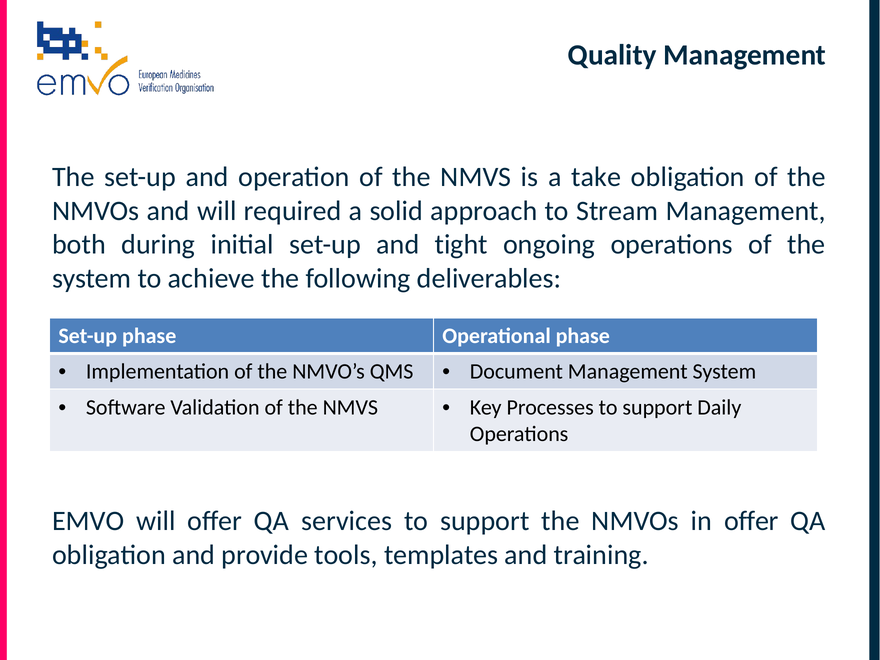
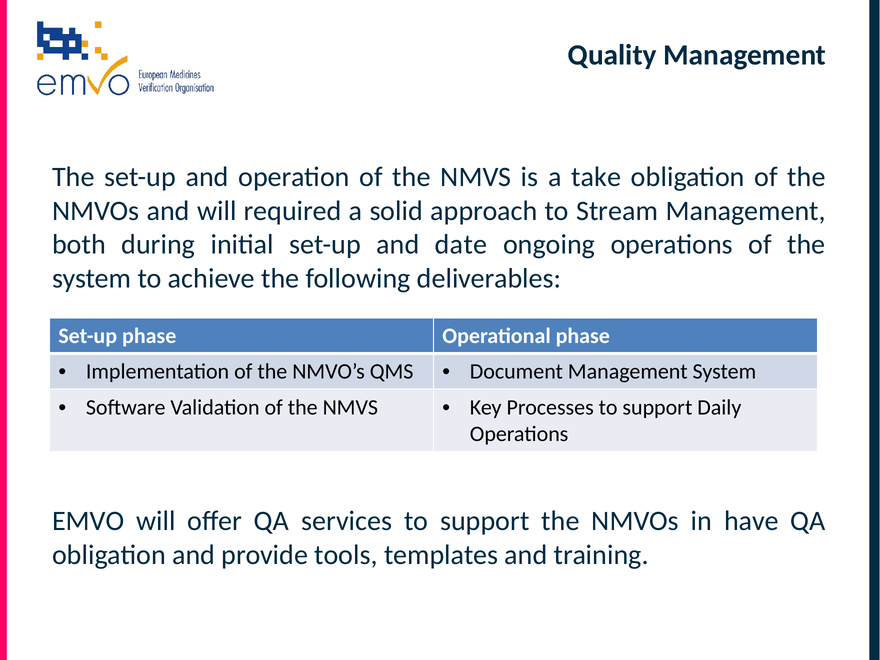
tight: tight -> date (461, 245)
in offer: offer -> have (751, 521)
